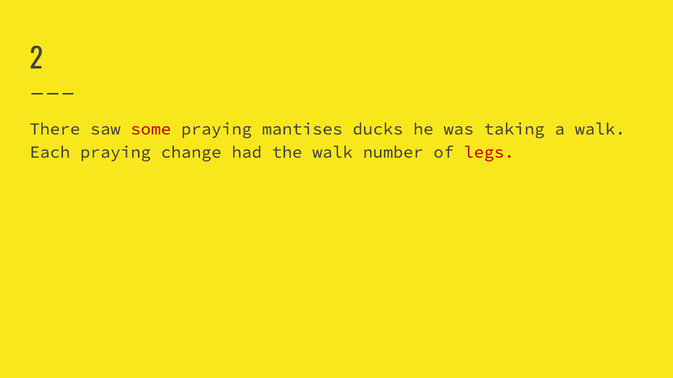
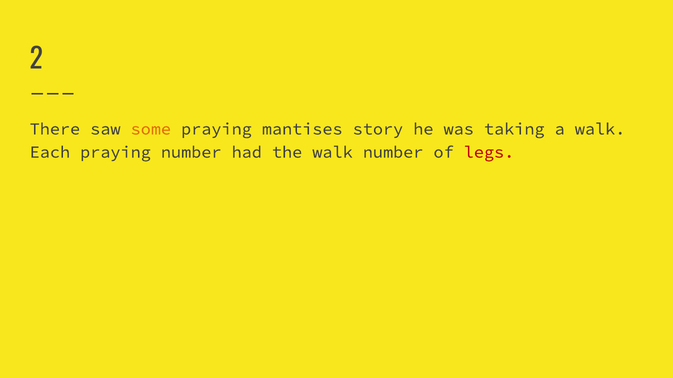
some colour: red -> orange (151, 129)
ducks: ducks -> story (378, 129)
praying change: change -> number (191, 152)
